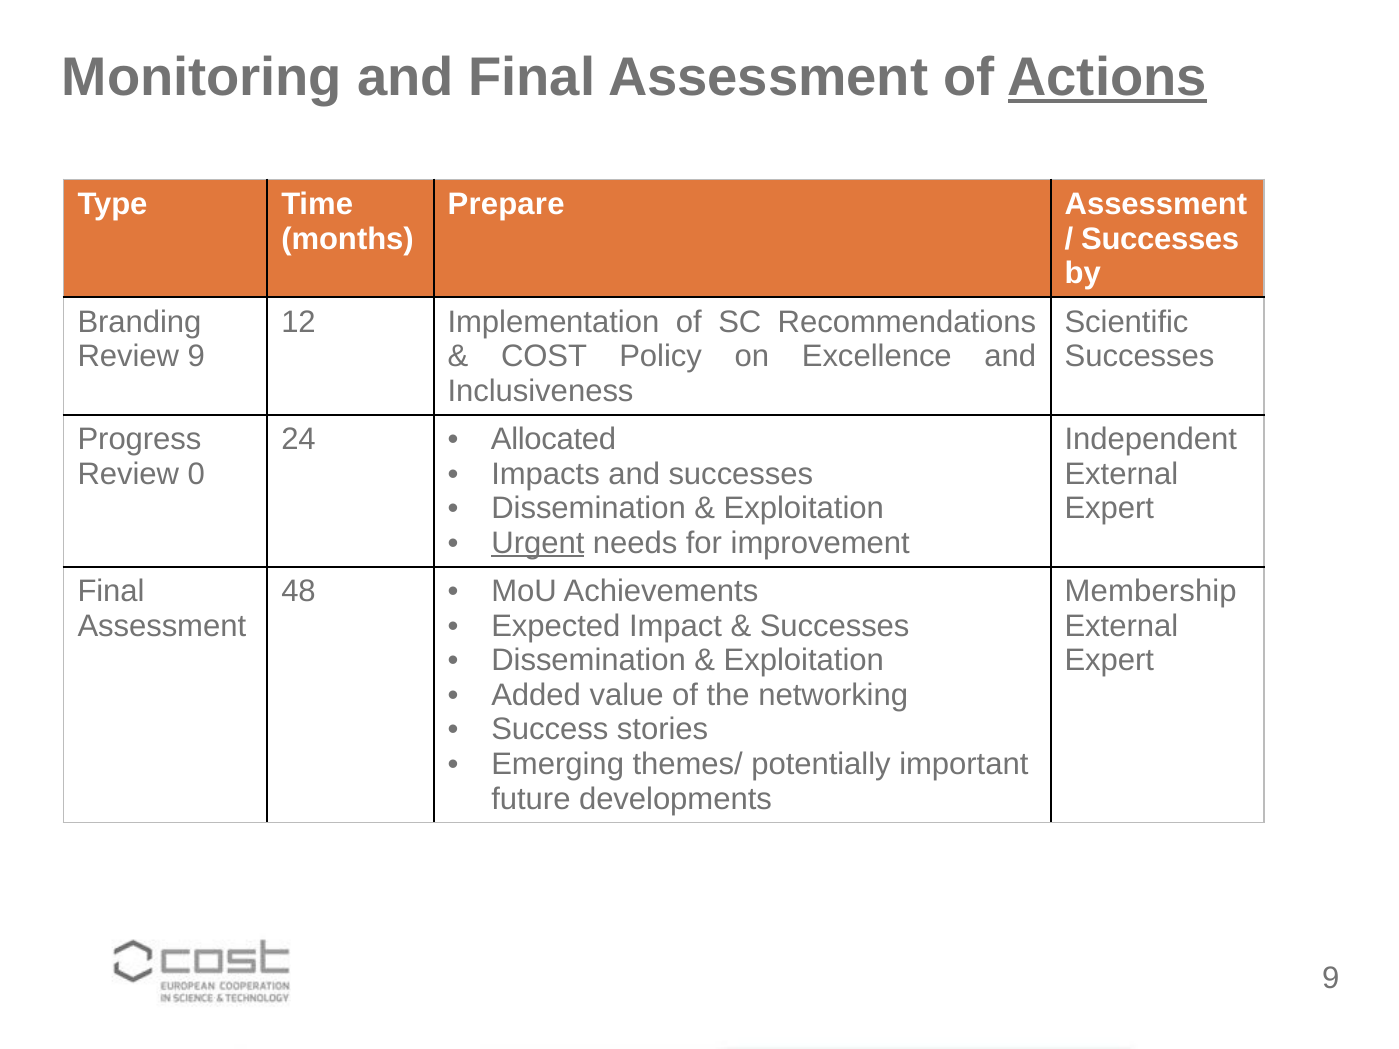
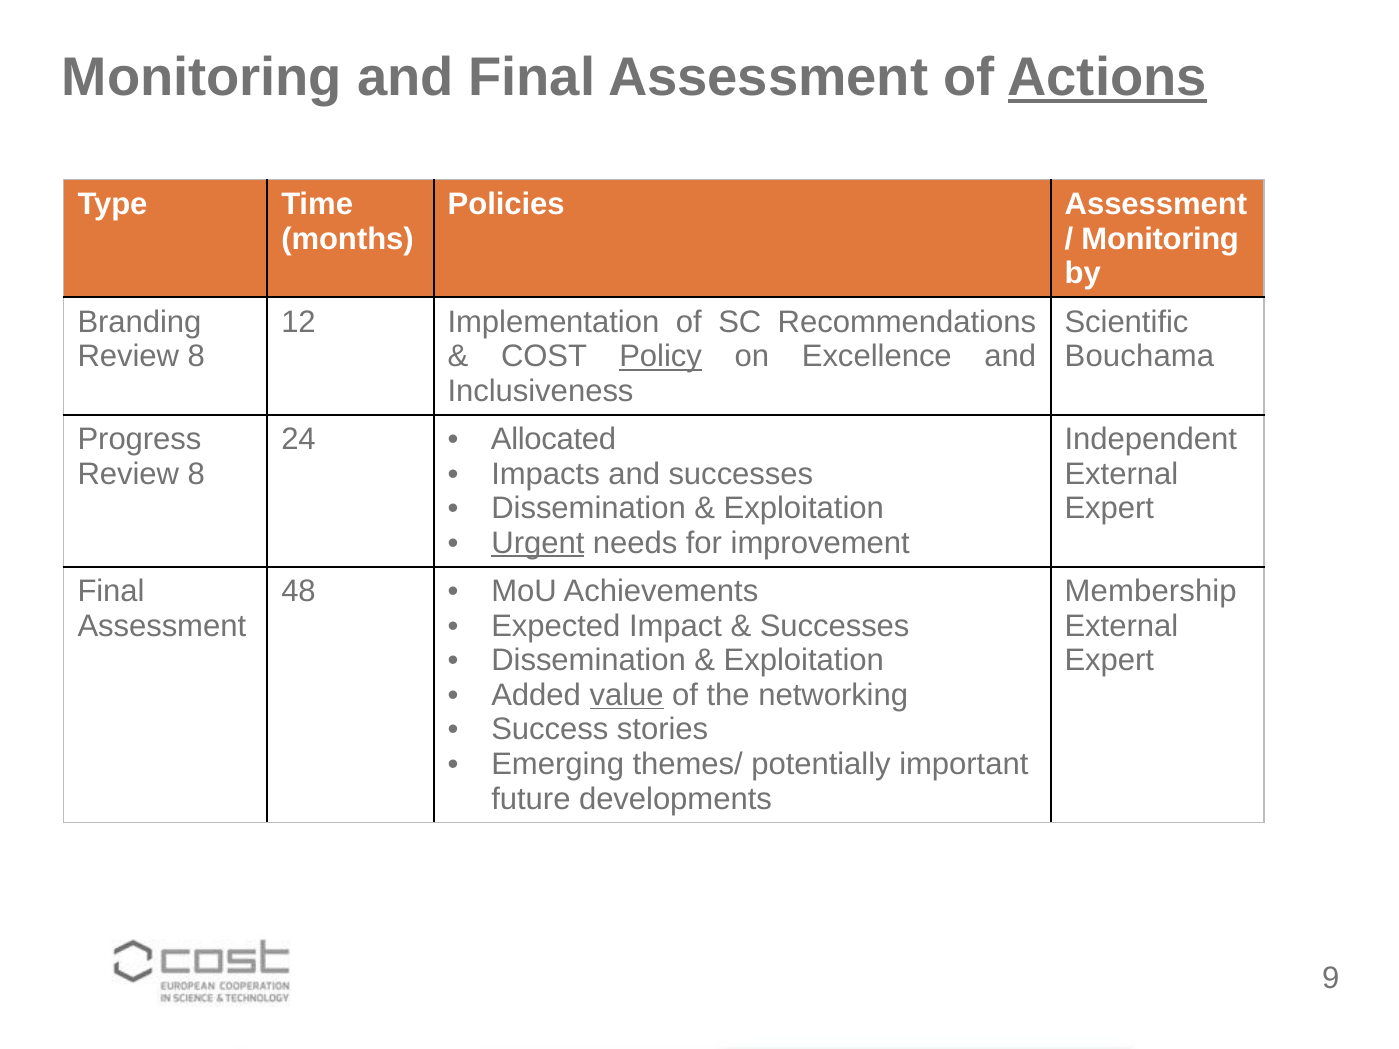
Prepare: Prepare -> Policies (506, 204)
Successes: Successes -> Monitoring (1160, 239)
9: 9 -> 8 (196, 356)
Policy underline: none -> present (661, 356)
Successes: Successes -> Bouchama (1139, 356)
0: 0 -> 8 (196, 474)
value underline: none -> present (627, 695)
